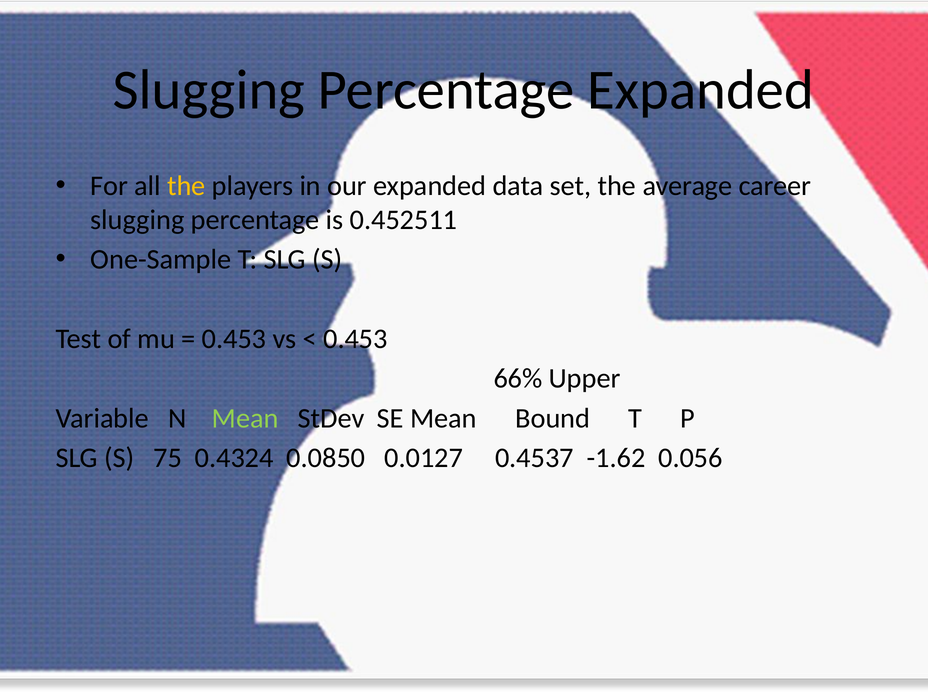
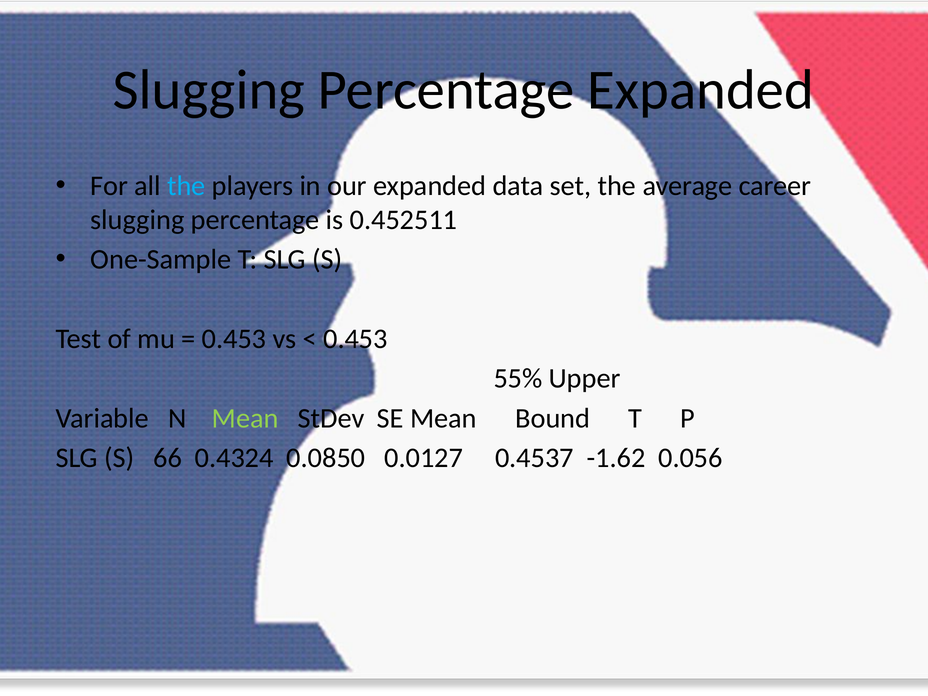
the colour: yellow -> light blue (186, 186)
66%: 66% -> 55% (518, 379)
75: 75 -> 66 (168, 458)
